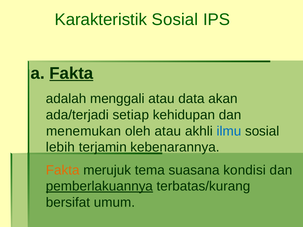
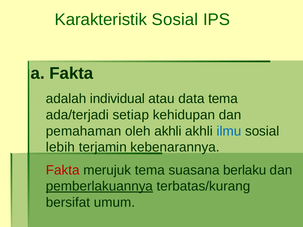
Fakta underline: present -> none (71, 73)
menggali: menggali -> individual (117, 99)
data akan: akan -> tema (223, 99)
menemukan: menemukan -> pemahaman (84, 131)
oleh atau: atau -> akhli (168, 131)
Fakta colour: orange -> red (63, 170)
kondisi: kondisi -> berlaku (245, 170)
